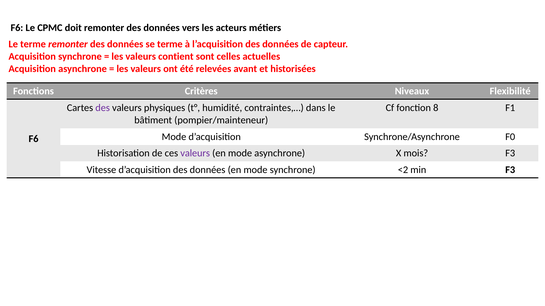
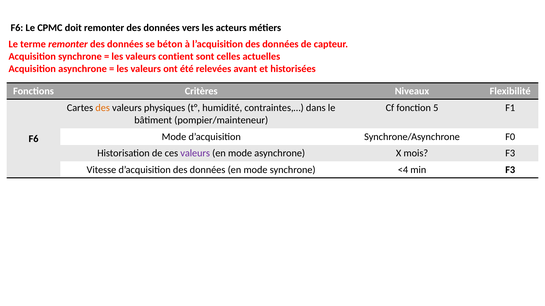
se terme: terme -> béton (170, 44)
des colour: purple -> orange (103, 108)
8: 8 -> 5 (436, 108)
<2: <2 -> <4 (403, 170)
